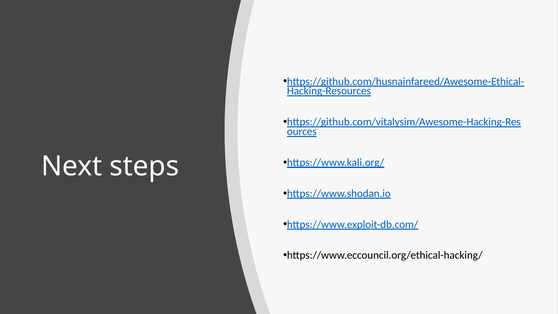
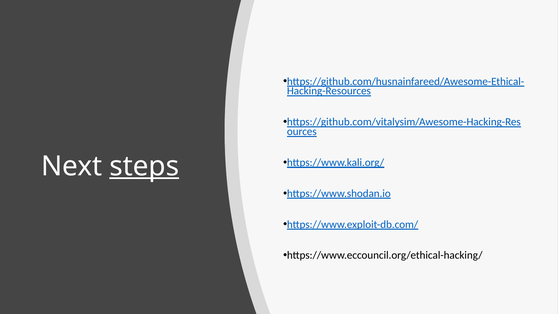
steps underline: none -> present (144, 166)
